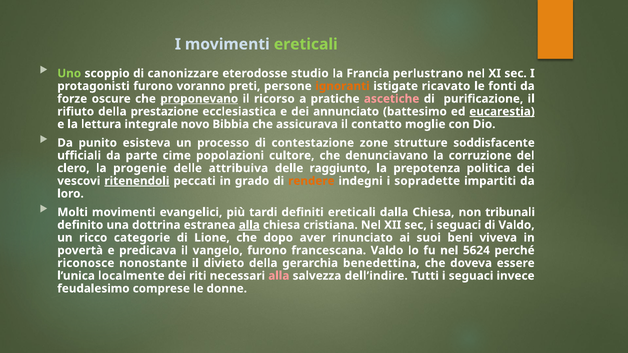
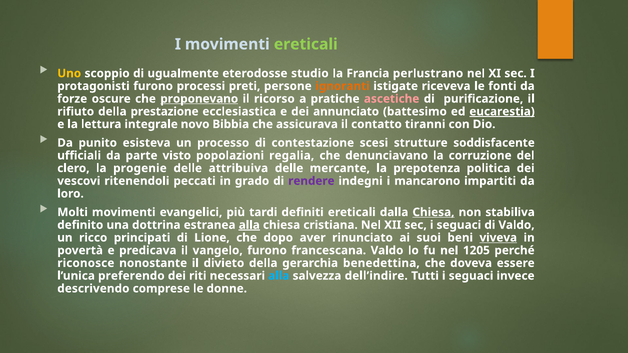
Uno colour: light green -> yellow (69, 73)
canonizzare: canonizzare -> ugualmente (183, 73)
voranno: voranno -> processi (201, 86)
ricavato: ricavato -> riceveva (446, 86)
moglie: moglie -> tiranni (425, 124)
zone: zone -> scesi (374, 143)
cime: cime -> visto (177, 156)
cultore: cultore -> regalia (292, 156)
raggiunto: raggiunto -> mercante (340, 168)
ritenendoli underline: present -> none (137, 181)
rendere colour: orange -> purple (311, 181)
sopradette: sopradette -> mancarono (427, 181)
Chiesa underline: none -> present (433, 212)
tribunali: tribunali -> stabiliva (510, 212)
categorie: categorie -> principati (142, 238)
viveva underline: none -> present (498, 238)
5624: 5624 -> 1205 (476, 251)
localmente: localmente -> preferendo (131, 276)
alla colour: pink -> light blue (279, 276)
feudalesimo: feudalesimo -> descrivendo (93, 289)
